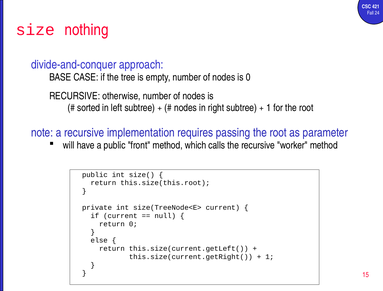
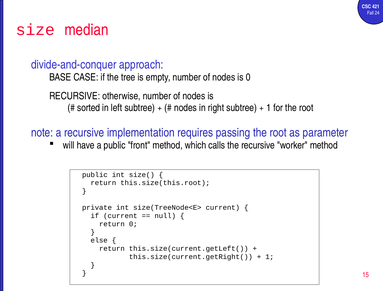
nothing: nothing -> median (87, 30)
